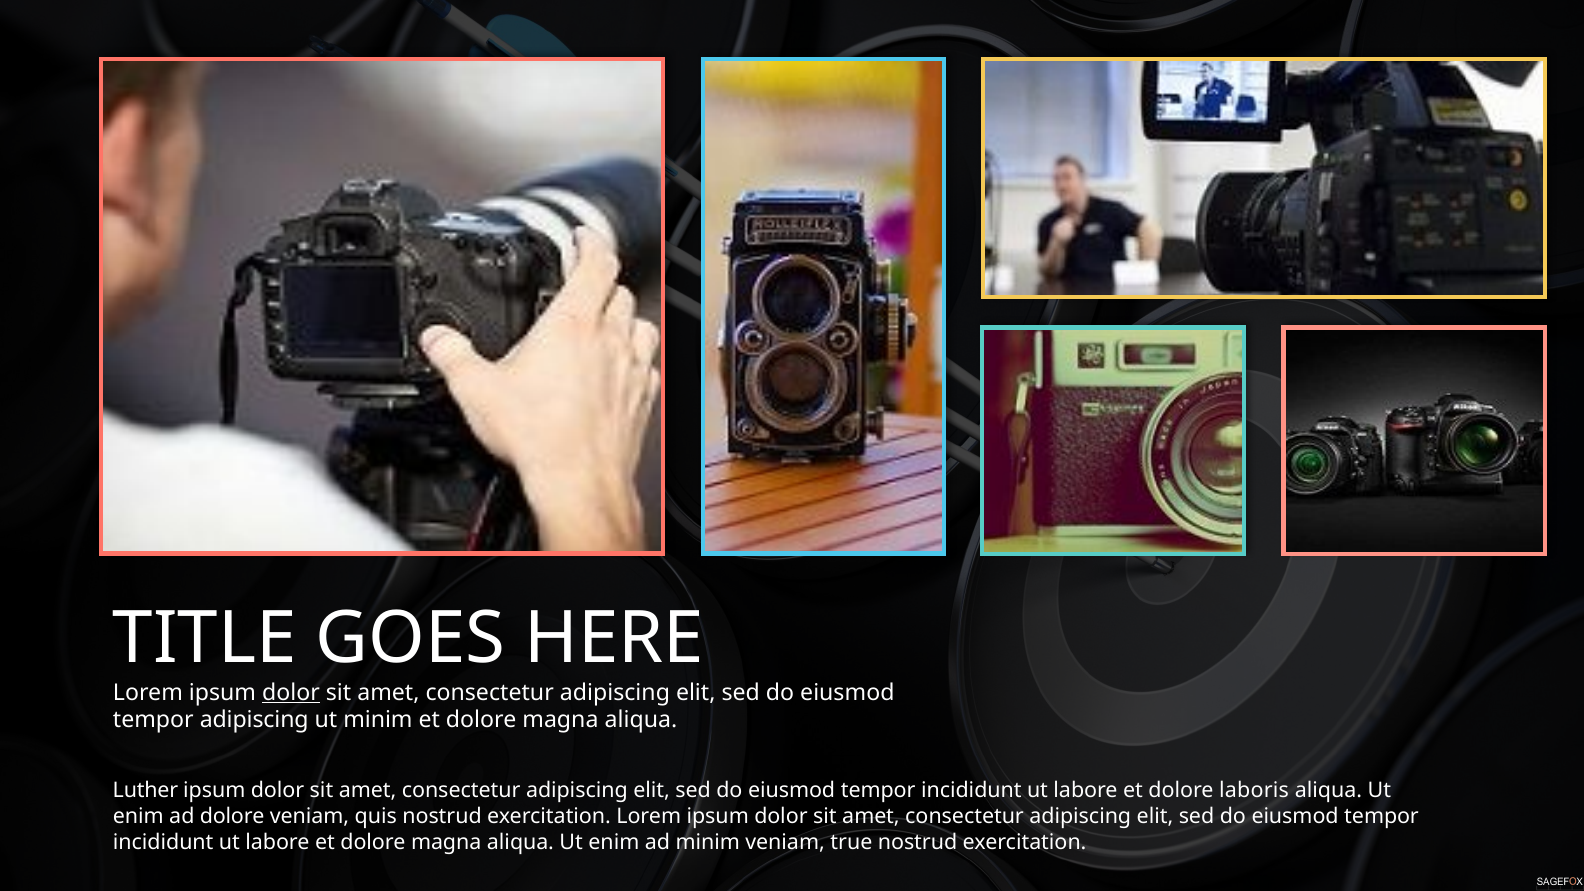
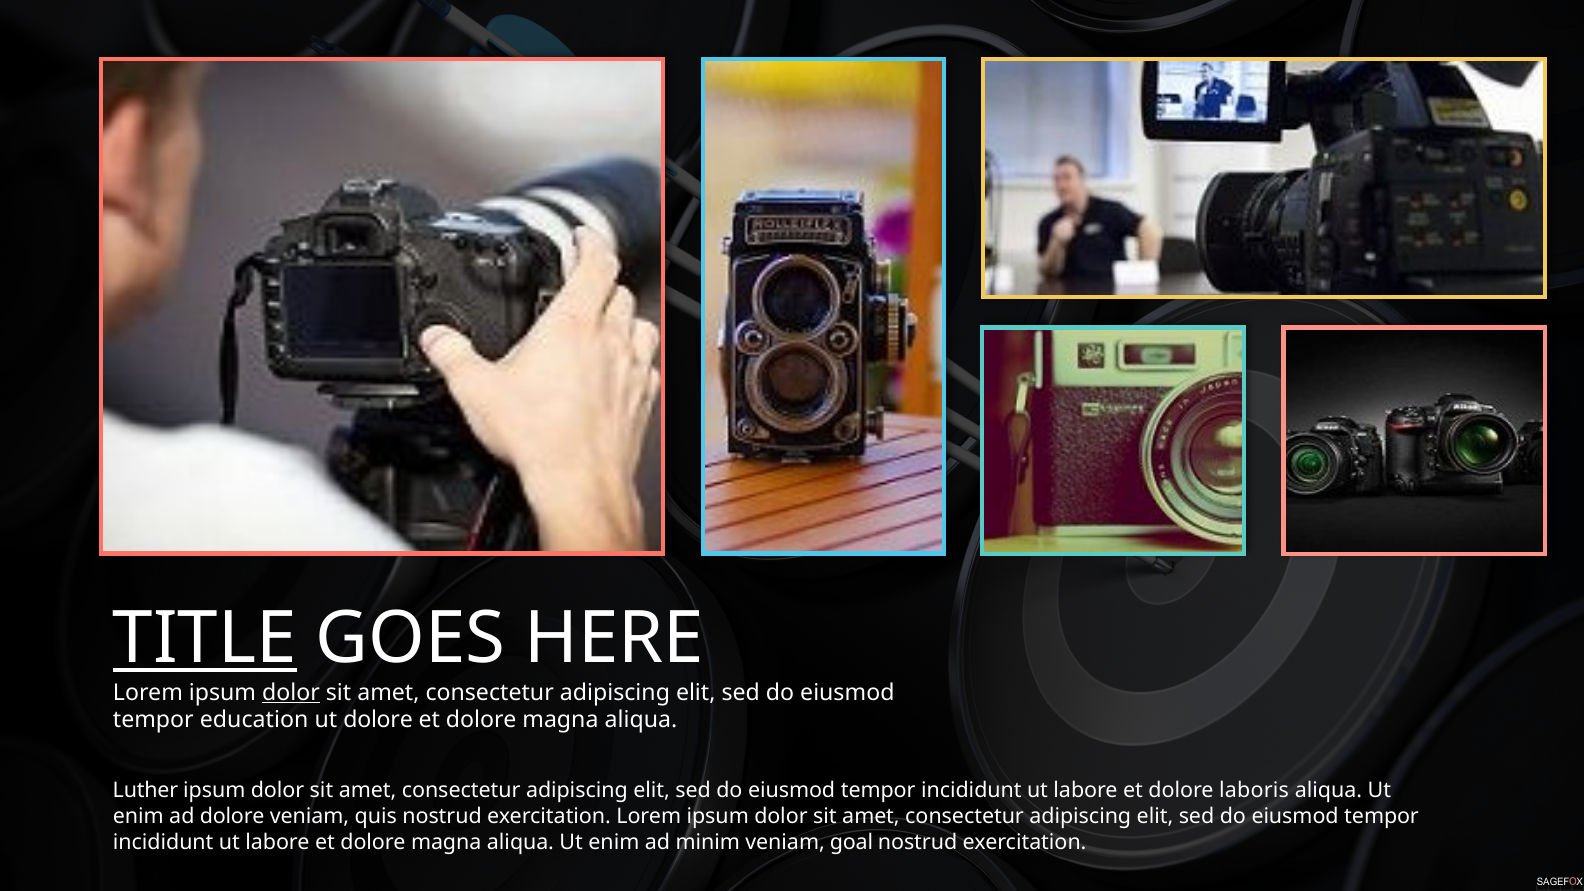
TITLE underline: none -> present (205, 639)
tempor adipiscing: adipiscing -> education (254, 720)
ut minim: minim -> dolore (378, 720)
true: true -> goal (852, 842)
